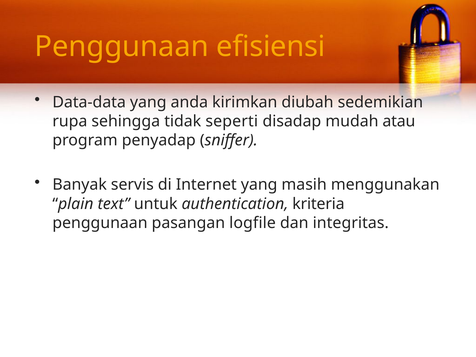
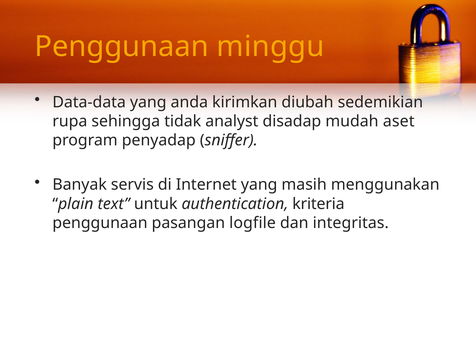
efisiensi: efisiensi -> minggu (271, 47)
seperti: seperti -> analyst (232, 121)
atau: atau -> aset (399, 121)
